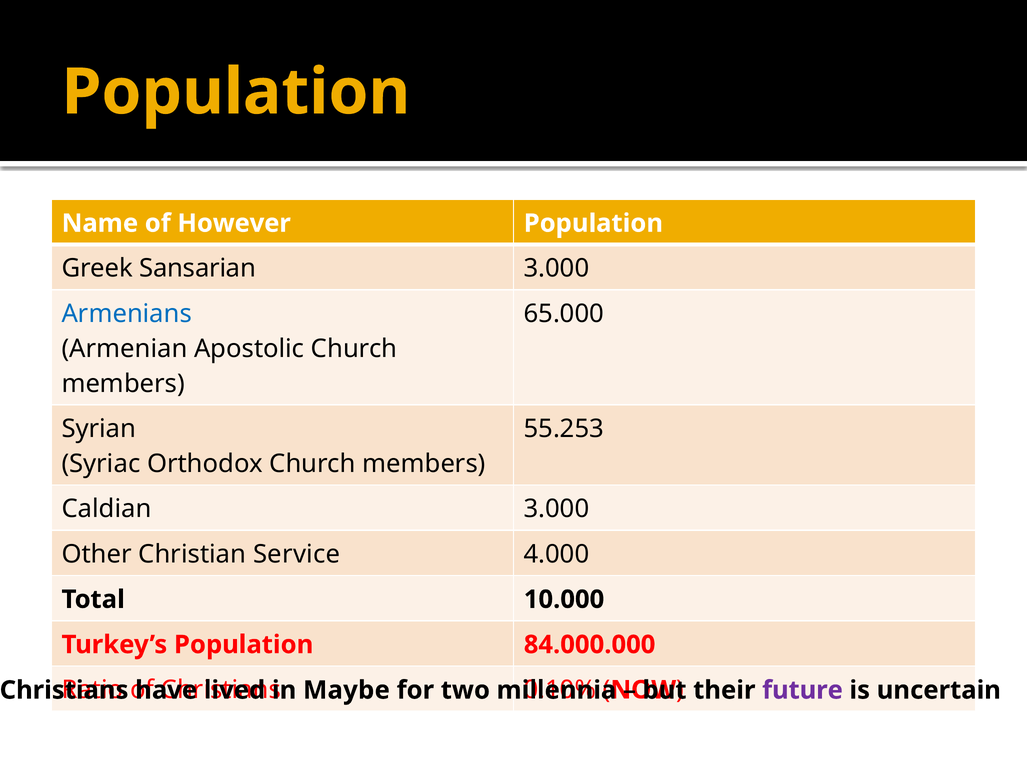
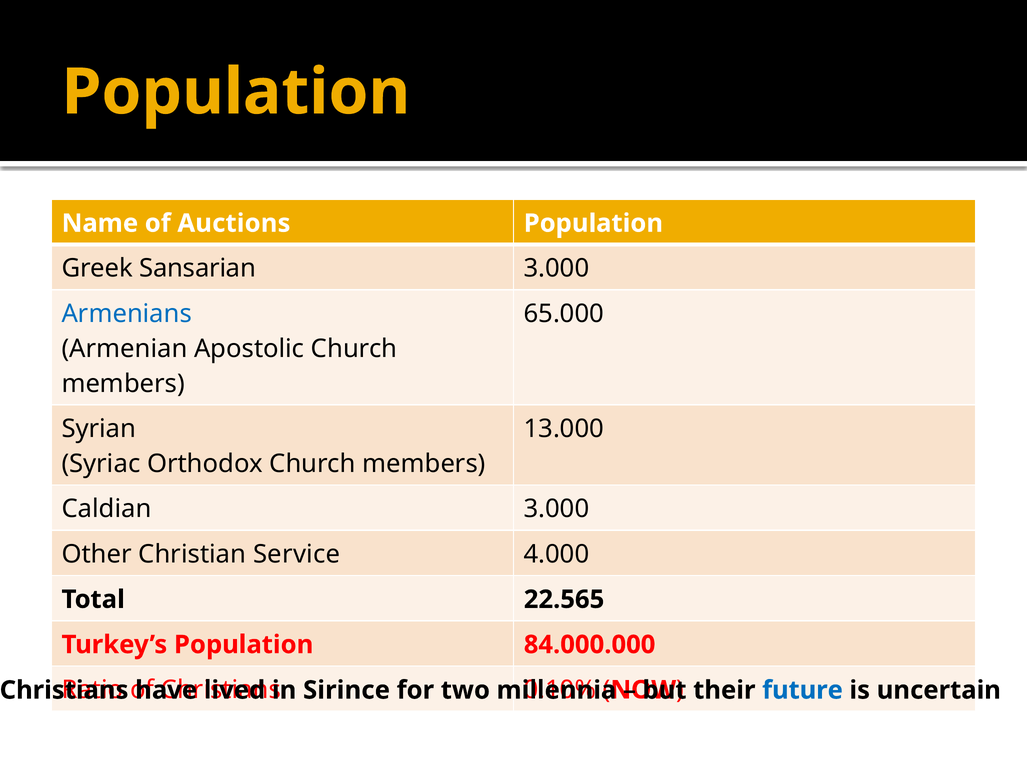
However: However -> Auctions (234, 223)
55.253: 55.253 -> 13.000 (564, 429)
10.000: 10.000 -> 22.565 (564, 600)
Maybe: Maybe -> Sirince (347, 690)
future colour: purple -> blue (803, 690)
